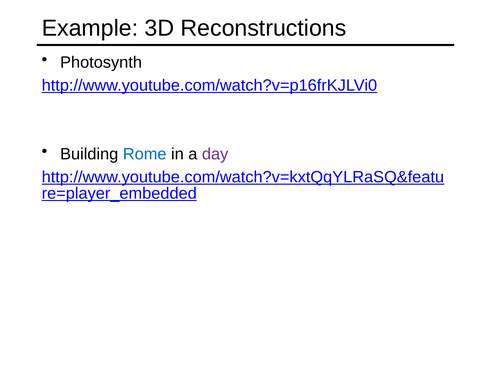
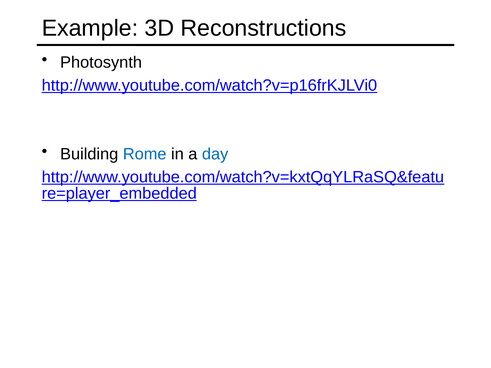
day colour: purple -> blue (215, 154)
